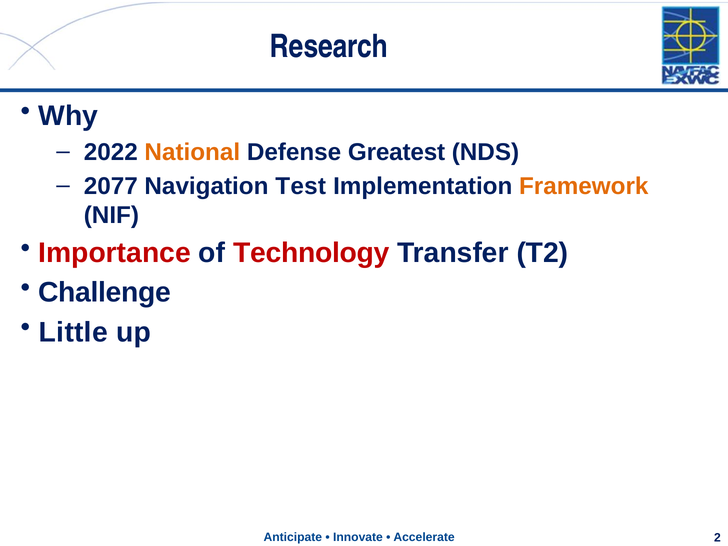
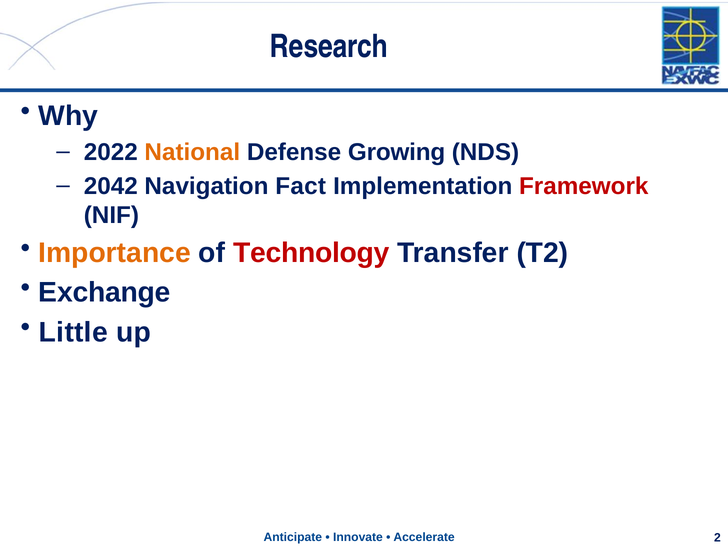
Greatest: Greatest -> Growing (397, 152)
2077: 2077 -> 2042 (111, 186)
Test: Test -> Fact (301, 186)
Framework colour: orange -> red (584, 186)
Importance colour: red -> orange (115, 253)
Challenge: Challenge -> Exchange (105, 293)
